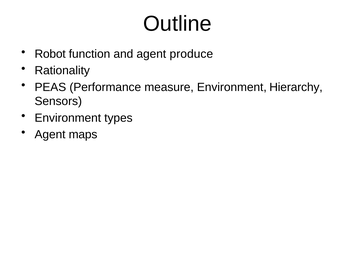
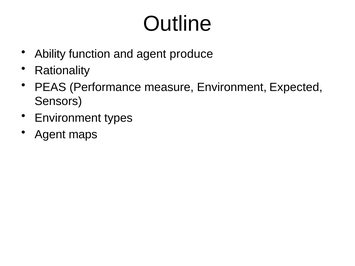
Robot: Robot -> Ability (50, 54)
Hierarchy: Hierarchy -> Expected (296, 87)
